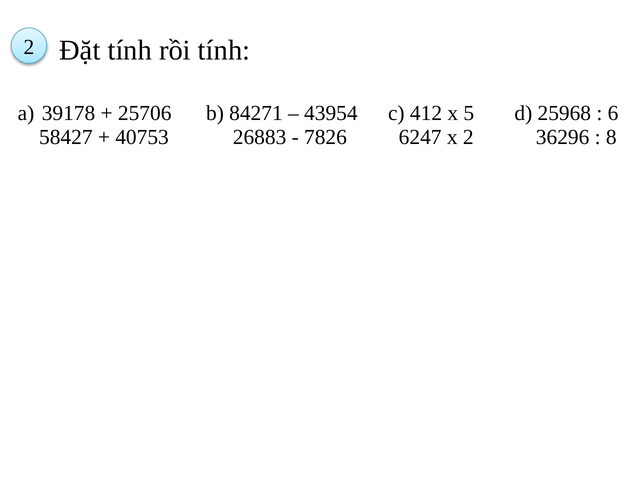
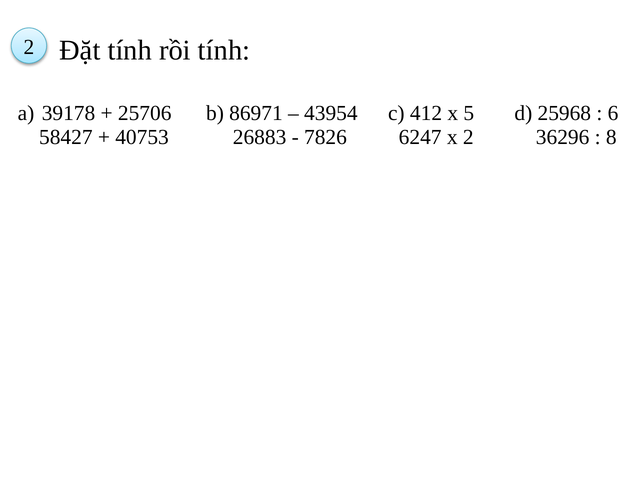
84271: 84271 -> 86971 (256, 113)
